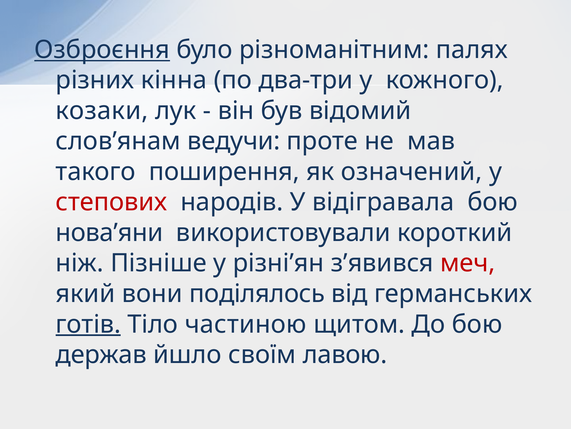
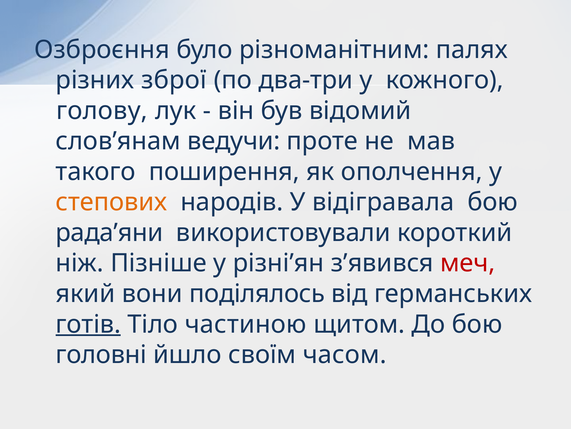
Озброєння underline: present -> none (102, 50)
кінна: кінна -> зброї (174, 80)
козаки: козаки -> голову (102, 111)
означений: означений -> ополчення (412, 171)
степових colour: red -> orange (111, 202)
нова’яни: нова’яни -> рада’яни (109, 232)
держав: держав -> головні (101, 354)
лавою: лавою -> часом (345, 354)
